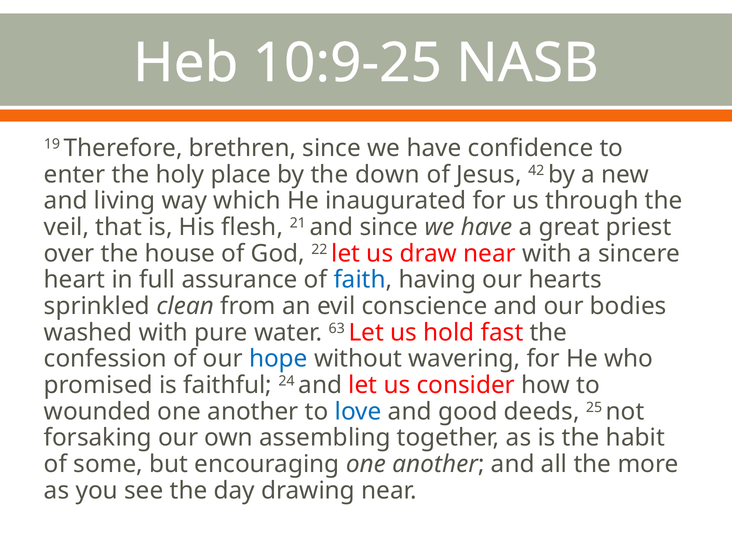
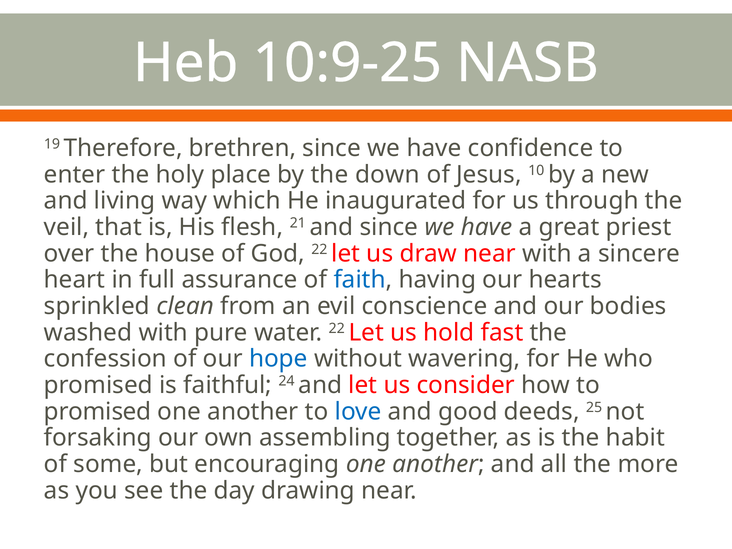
42: 42 -> 10 (536, 171)
water 63: 63 -> 22 (337, 329)
wounded: wounded -> promised (98, 412)
